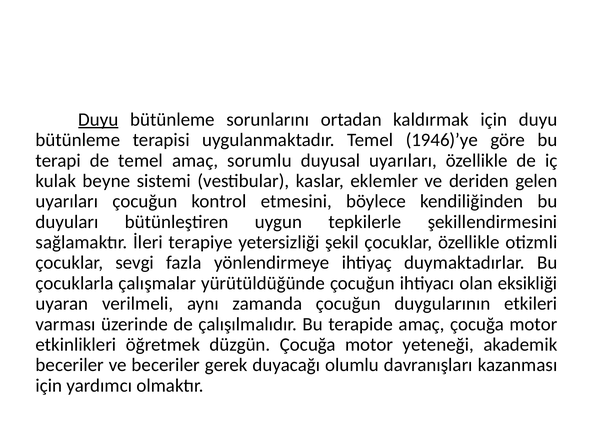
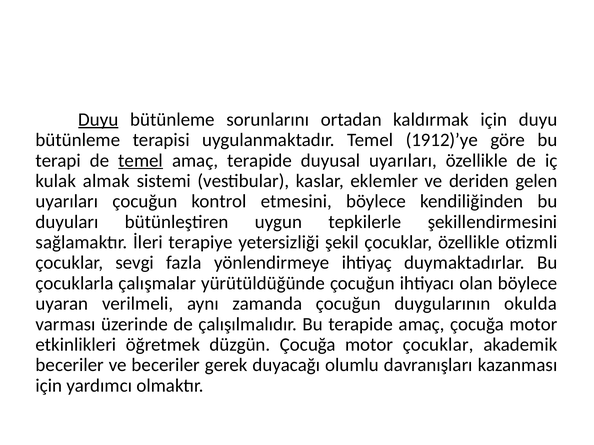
1946)’ye: 1946)’ye -> 1912)’ye (442, 140)
temel underline: none -> present (141, 161)
amaç sorumlu: sorumlu -> terapide (260, 161)
beyne: beyne -> almak (106, 181)
olan eksikliği: eksikliği -> böylece (528, 284)
etkileri: etkileri -> okulda (531, 304)
motor yeteneği: yeteneği -> çocuklar (438, 345)
